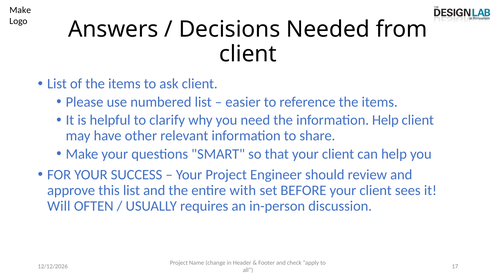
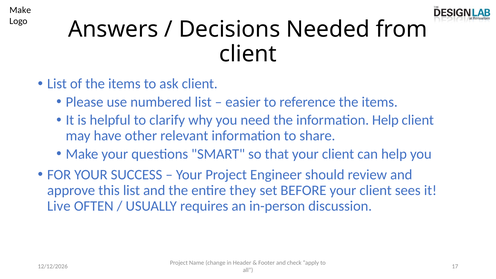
with: with -> they (243, 190)
Will: Will -> Live (59, 206)
